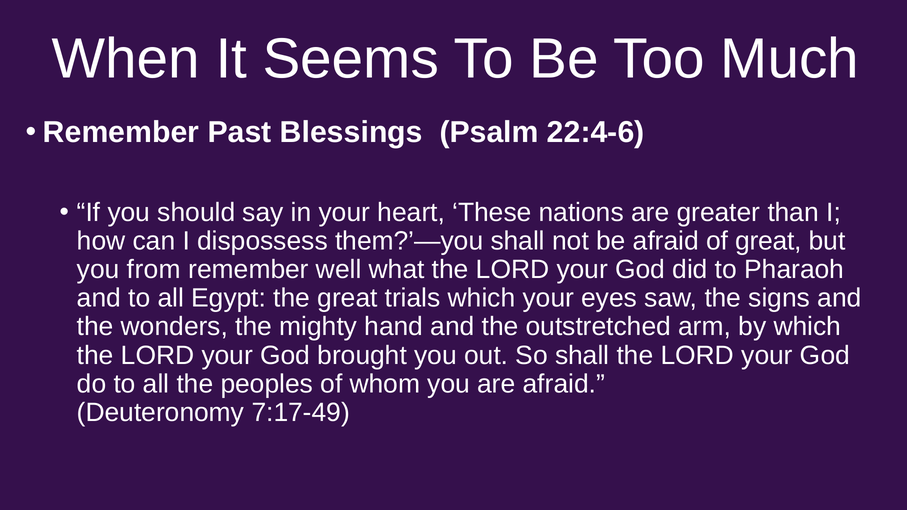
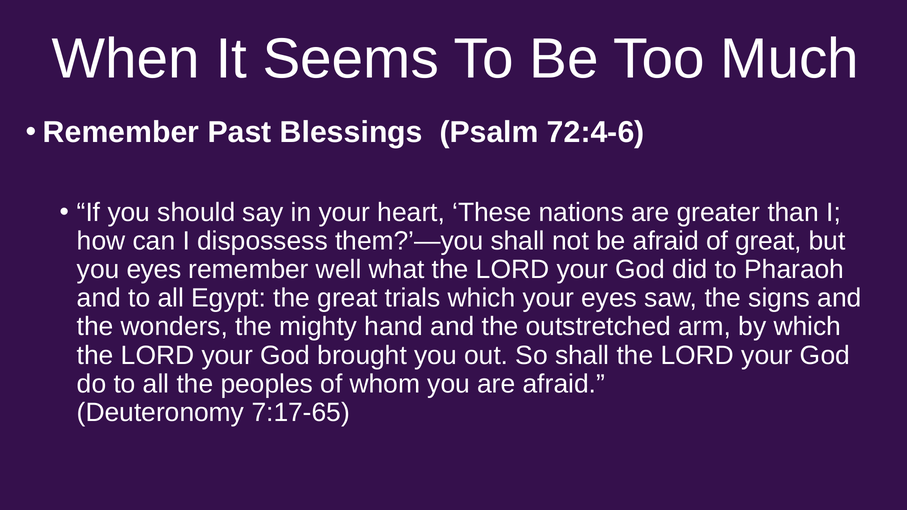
22:4-6: 22:4-6 -> 72:4-6 (596, 132)
you from: from -> eyes (154, 270)
7:17-49: 7:17-49 -> 7:17-65 (301, 413)
